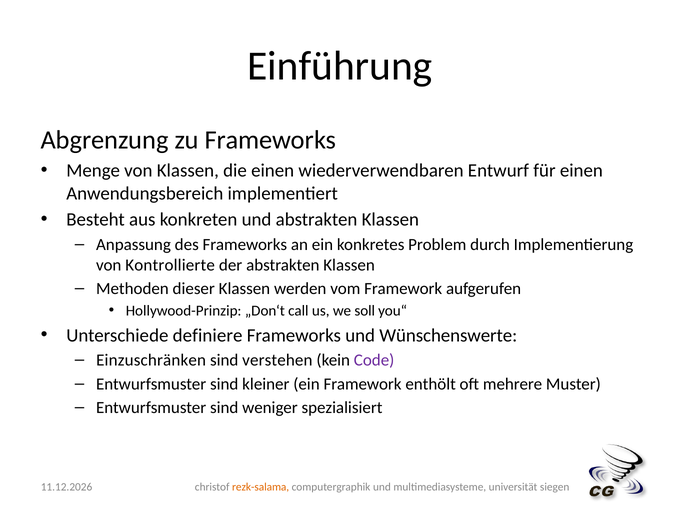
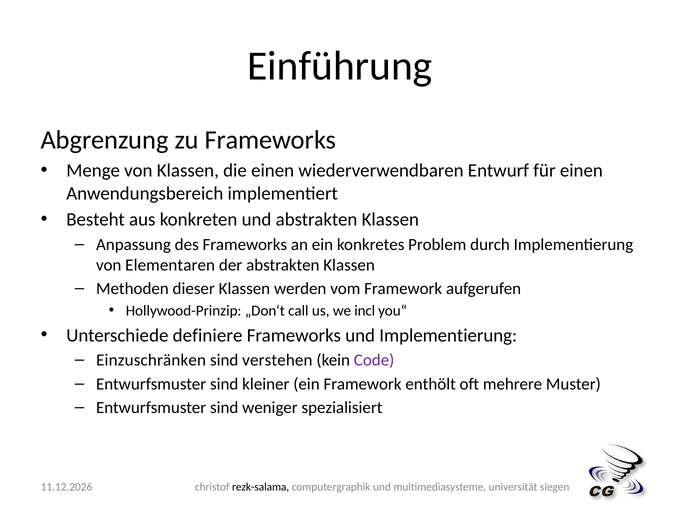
Kontrollierte: Kontrollierte -> Elementaren (170, 265)
soll: soll -> incl (365, 311)
und Wünschenswerte: Wünschenswerte -> Implementierung (448, 335)
rezk-salama colour: orange -> black (261, 487)
